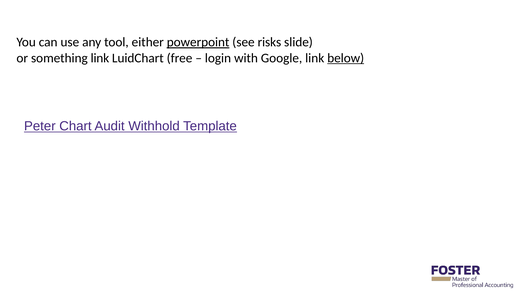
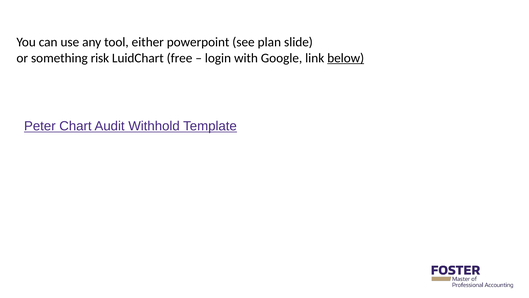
powerpoint underline: present -> none (198, 42)
risks: risks -> plan (269, 42)
something link: link -> risk (100, 58)
